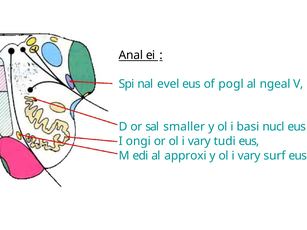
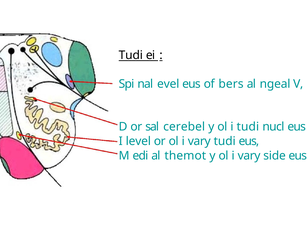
Anal: Anal -> Tudi (131, 55)
pogl: pogl -> bers (231, 84)
smaller: smaller -> cerebel (184, 127)
i basi: basi -> tudi (248, 127)
ongi: ongi -> level (138, 141)
approxi: approxi -> themot (185, 156)
surf: surf -> side (275, 156)
